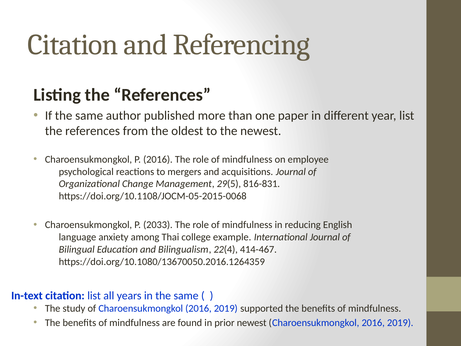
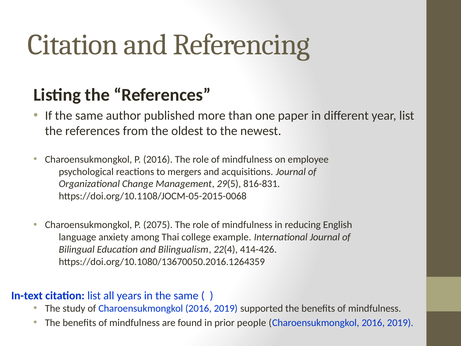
2033: 2033 -> 2075 (158, 225)
414-467: 414-467 -> 414-426 (258, 249)
prior newest: newest -> people (252, 322)
